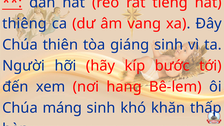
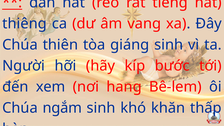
máng: máng -> ngắm (62, 108)
